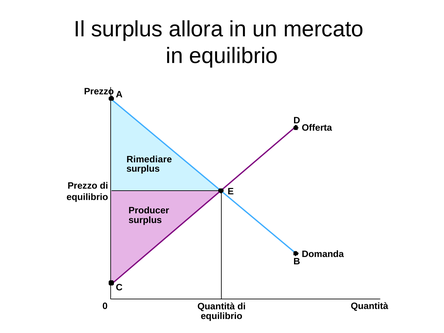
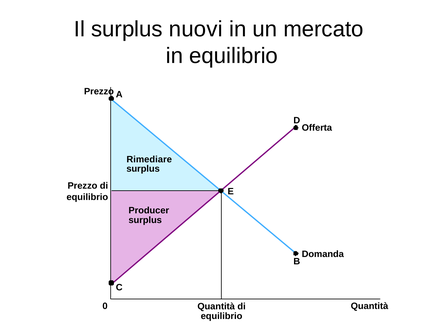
allora: allora -> nuovi (196, 29)
